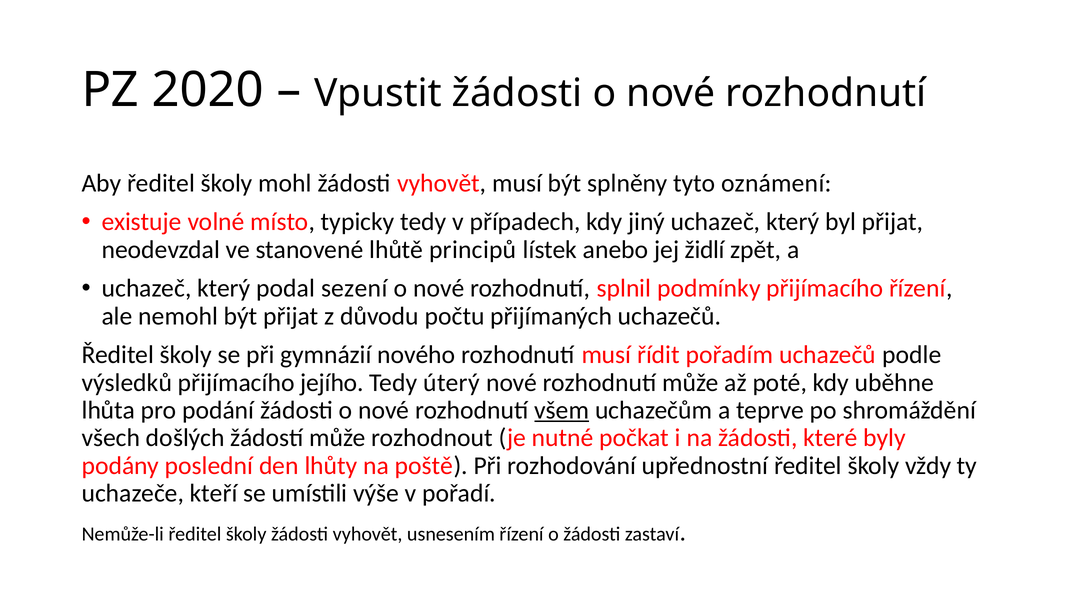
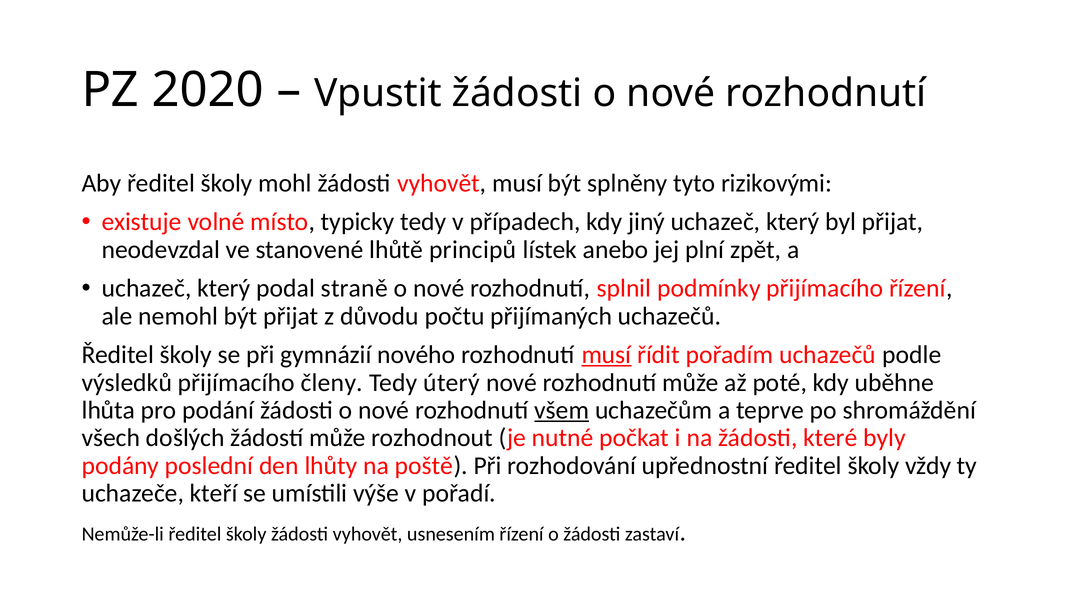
oznámení: oznámení -> rizikovými (777, 183)
židlí: židlí -> plní (705, 250)
sezení: sezení -> straně (354, 289)
musí underline: none -> present (606, 355)
jejího: jejího -> členy (332, 383)
